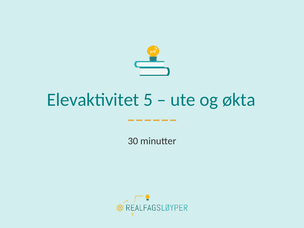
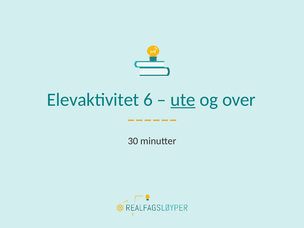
5: 5 -> 6 (148, 100)
ute underline: none -> present (183, 100)
økta: økta -> over (239, 100)
